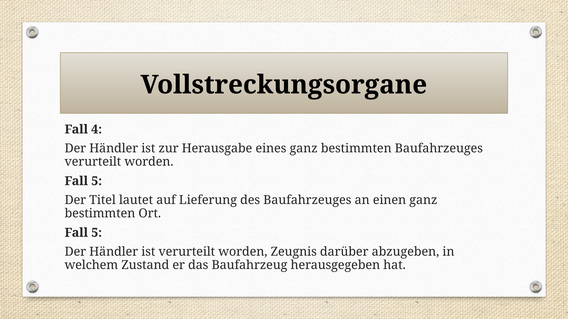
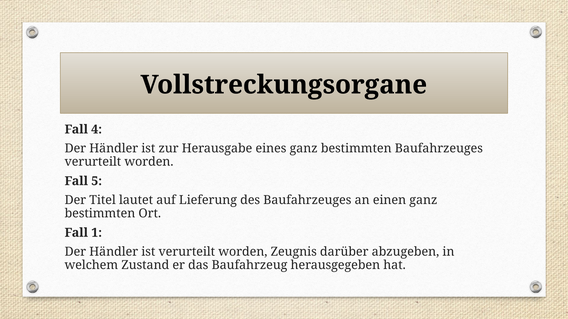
5: 5 -> 1 (97, 233)
